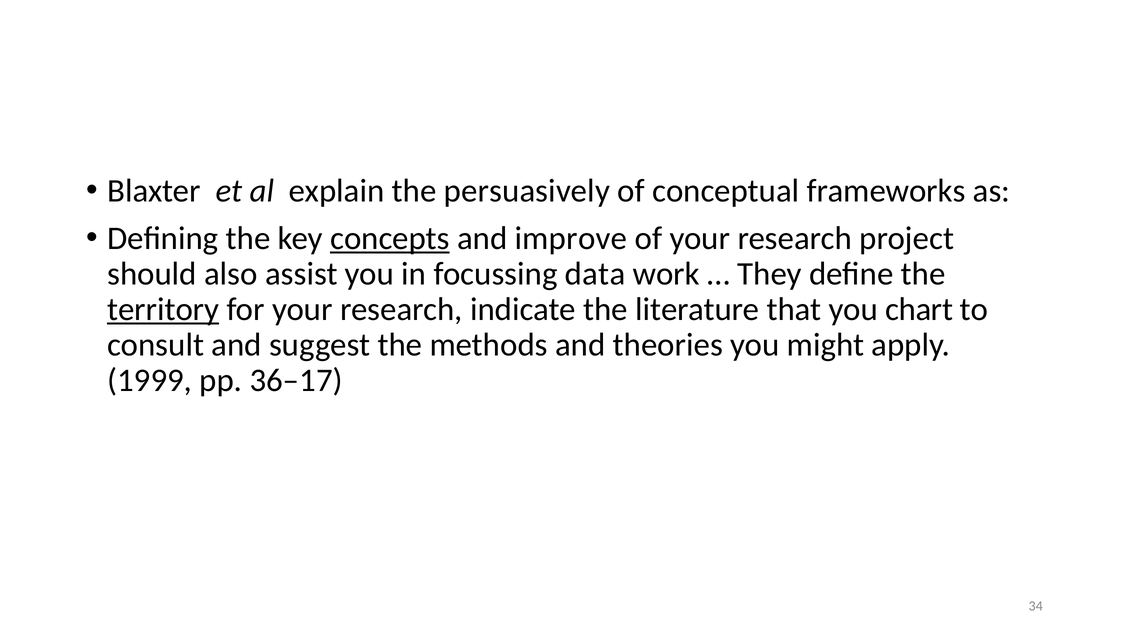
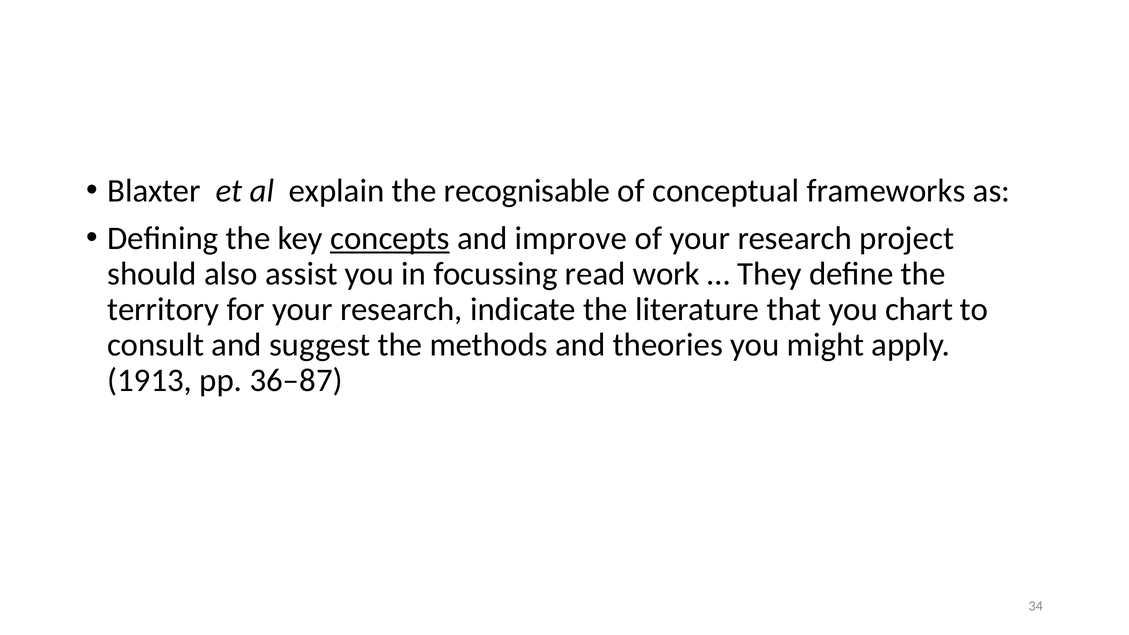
persuasively: persuasively -> recognisable (527, 191)
data: data -> read (595, 274)
territory underline: present -> none (163, 309)
1999: 1999 -> 1913 (150, 380)
36–17: 36–17 -> 36–87 (296, 380)
